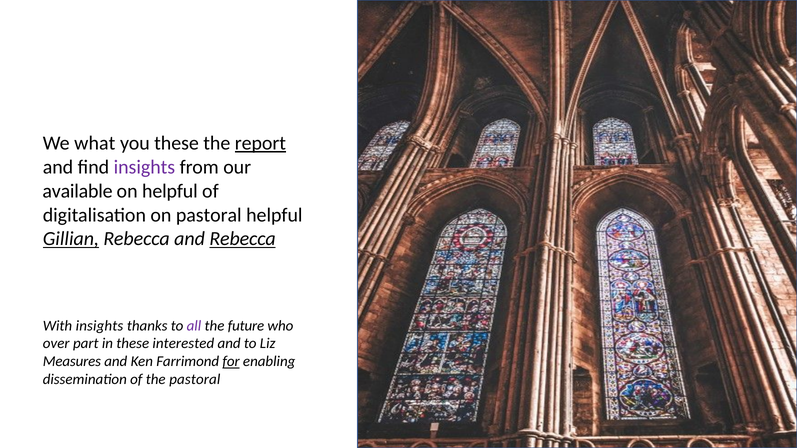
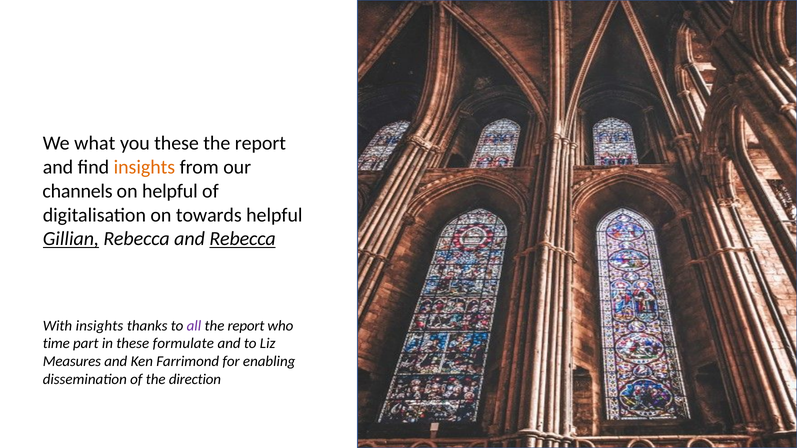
report underline: present -> none (260, 143)
insights colour: purple -> orange (144, 167)
available: available -> channels (78, 191)
on pastoral: pastoral -> towards (209, 215)
future: future -> report (246, 326)
over: over -> time (56, 344)
interested: interested -> formulate (183, 344)
for underline: present -> none (231, 362)
the pastoral: pastoral -> direction (195, 380)
